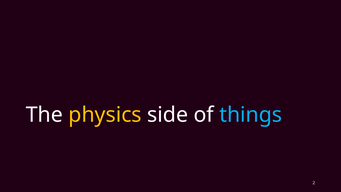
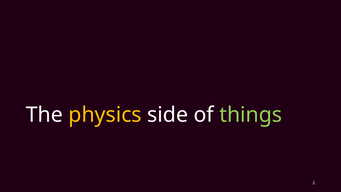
things colour: light blue -> light green (251, 115)
